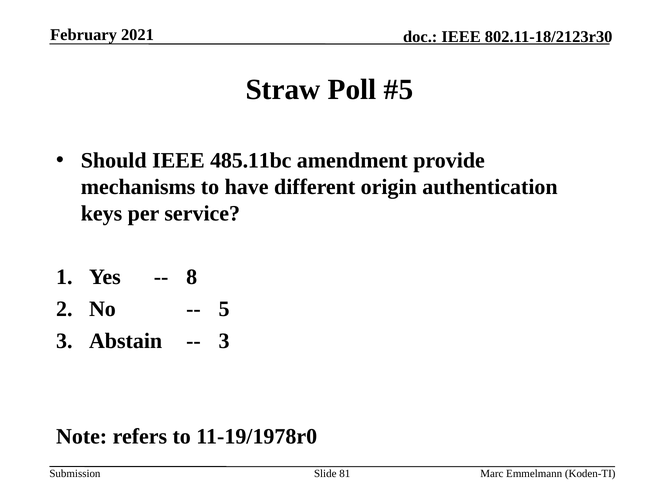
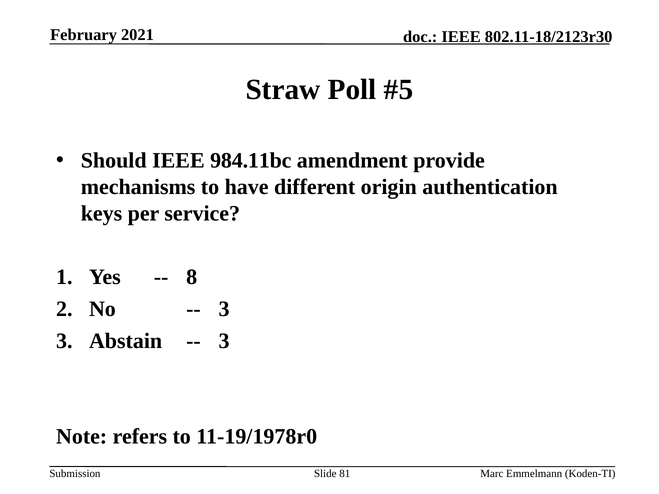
485.11bc: 485.11bc -> 984.11bc (251, 161)
5: 5 -> 3 (224, 309)
